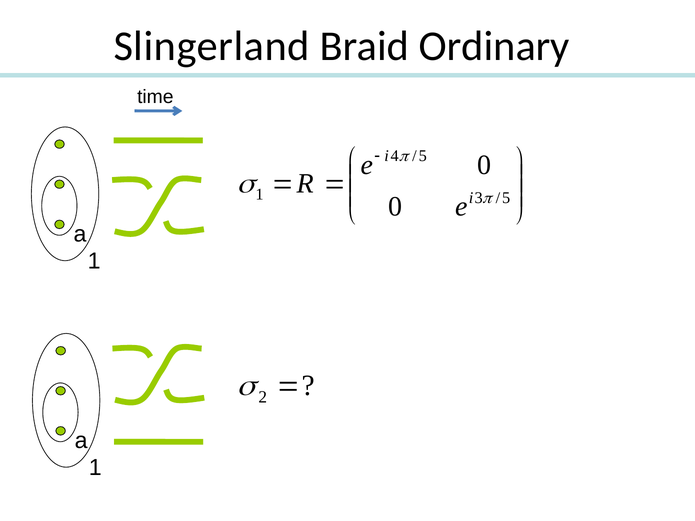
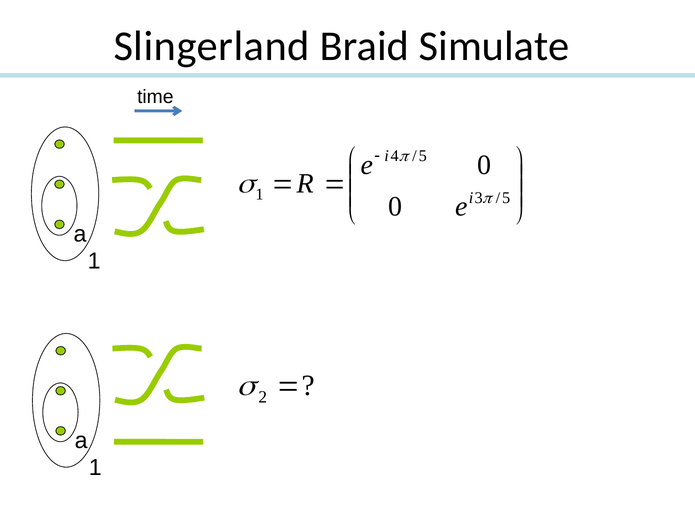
Ordinary: Ordinary -> Simulate (494, 46)
